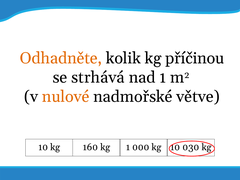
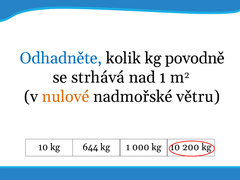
Odhadněte colour: orange -> blue (61, 58)
příčinou: příčinou -> povodně (195, 58)
větve: větve -> větru (198, 97)
160: 160 -> 644 (90, 147)
030: 030 -> 200 (191, 147)
